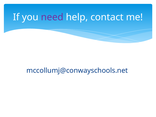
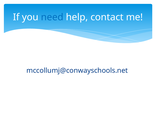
need colour: purple -> blue (52, 17)
